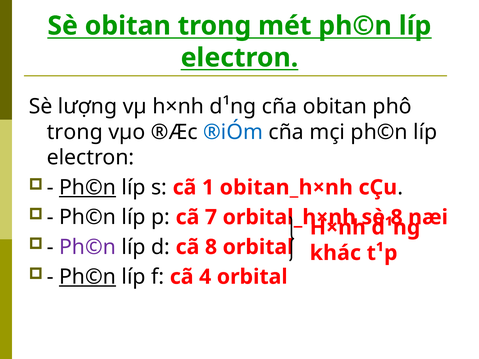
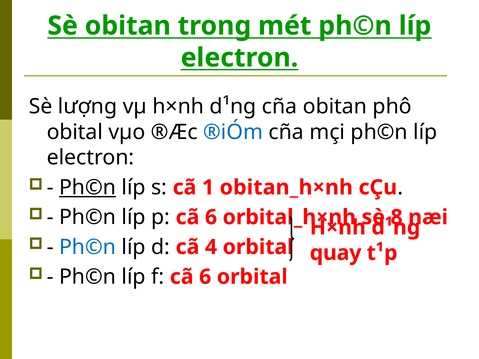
trong: trong -> obital (75, 132)
p cã 7: 7 -> 6 (211, 217)
Ph©n colour: purple -> blue (88, 247)
cã 8: 8 -> 4 (211, 247)
khác: khác -> quay (336, 253)
Ph©n underline: present -> none (88, 277)
f cã 4: 4 -> 6 (205, 277)
